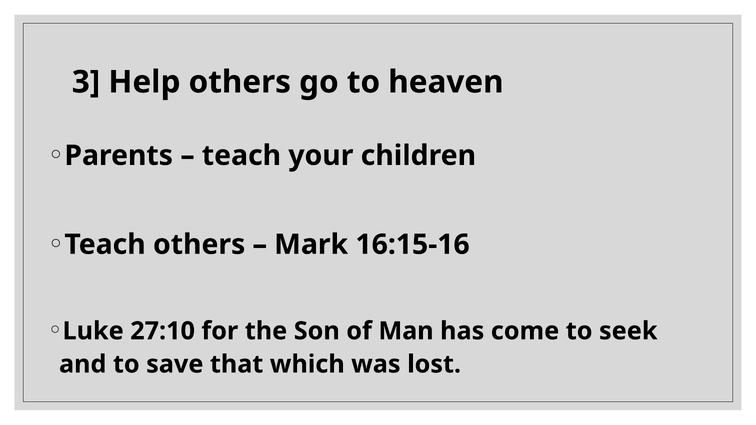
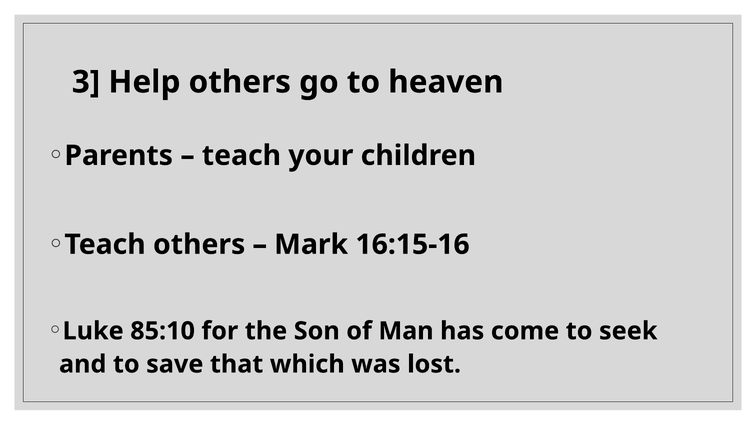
27:10: 27:10 -> 85:10 (163, 331)
